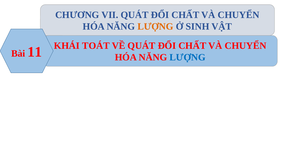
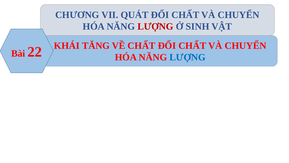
LƯỢNG colour: orange -> red (155, 26)
TOÁT: TOÁT -> TĂNG (96, 46)
VỀ QUÁT: QUÁT -> CHẤT (141, 46)
11: 11 -> 22 (35, 52)
